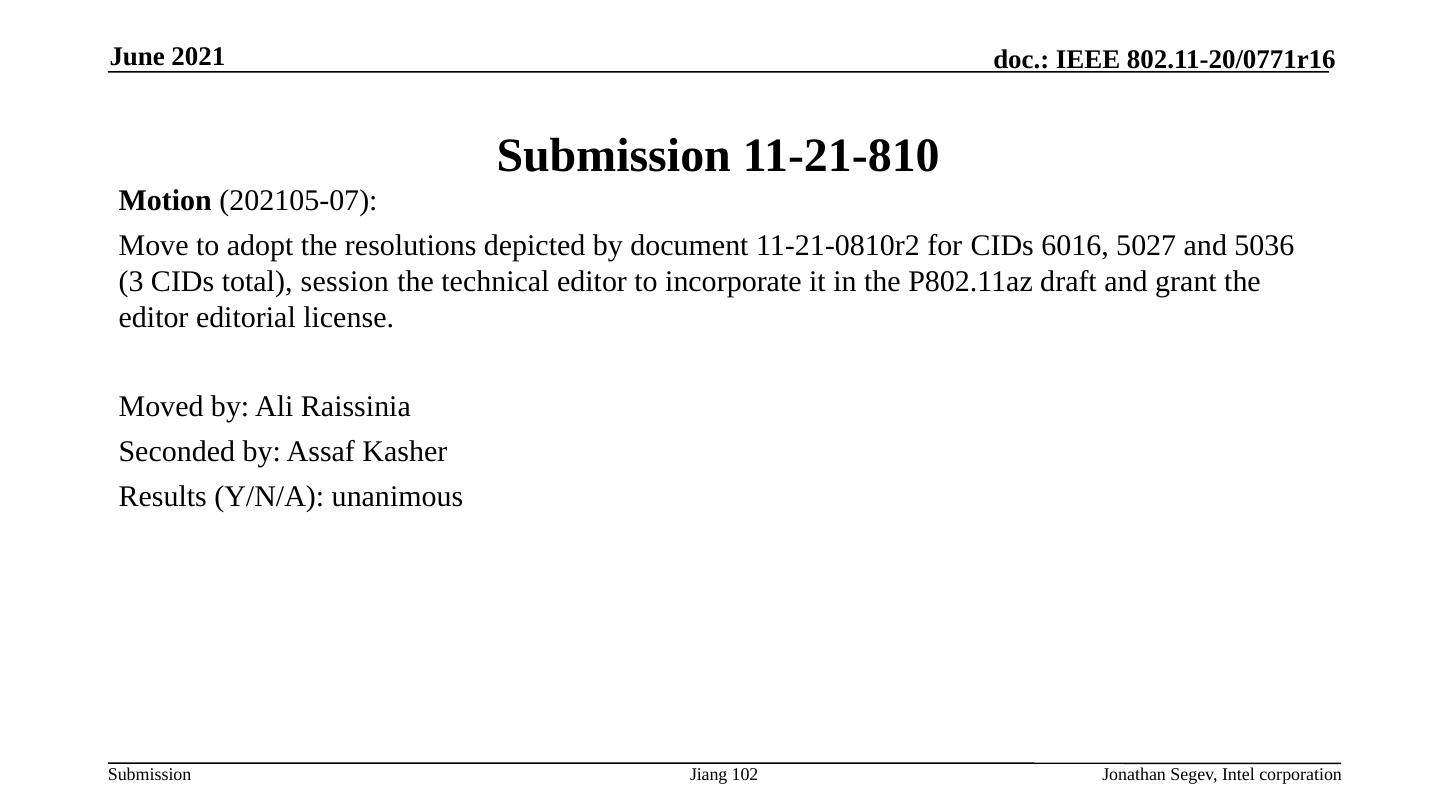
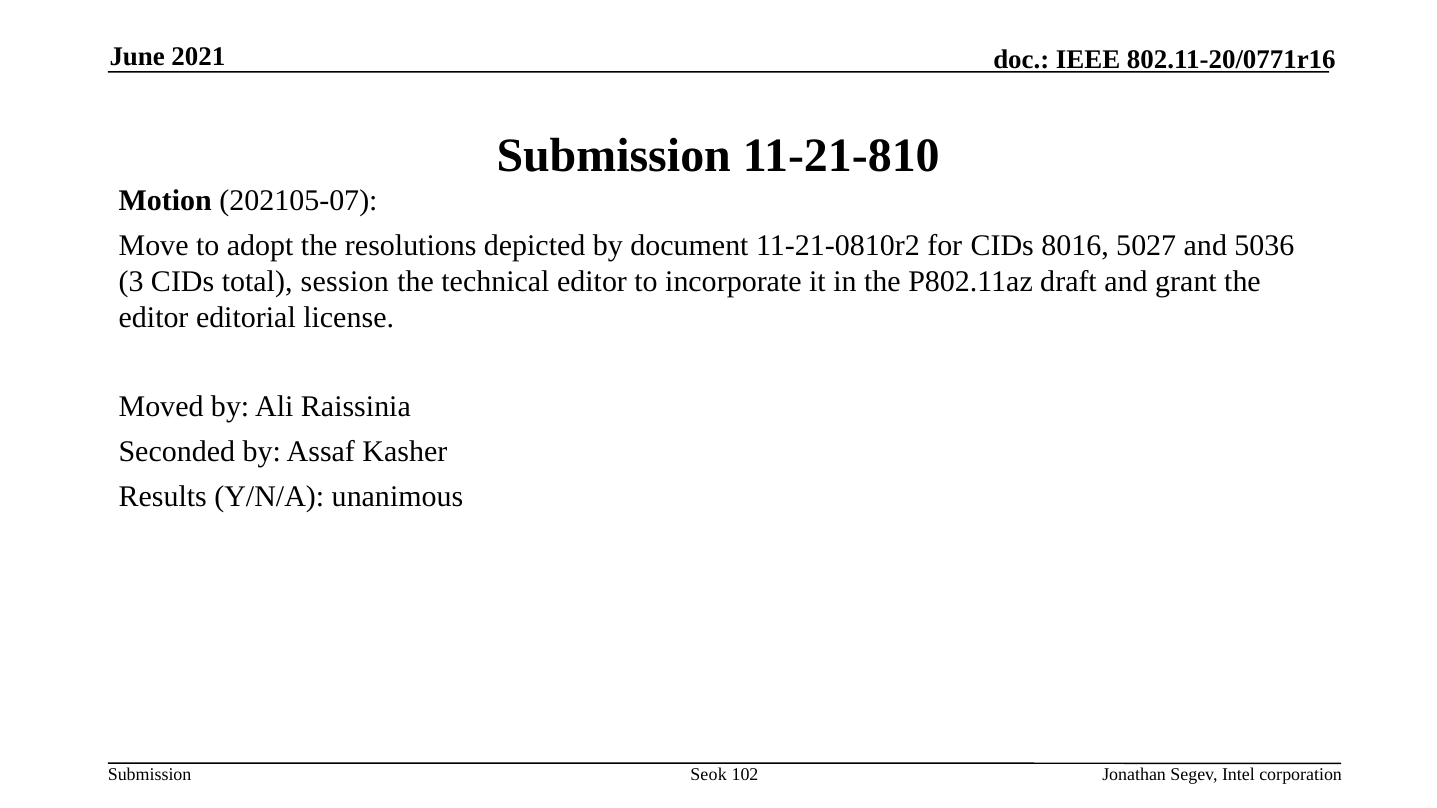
6016: 6016 -> 8016 (1075, 245)
Jiang: Jiang -> Seok (709, 775)
